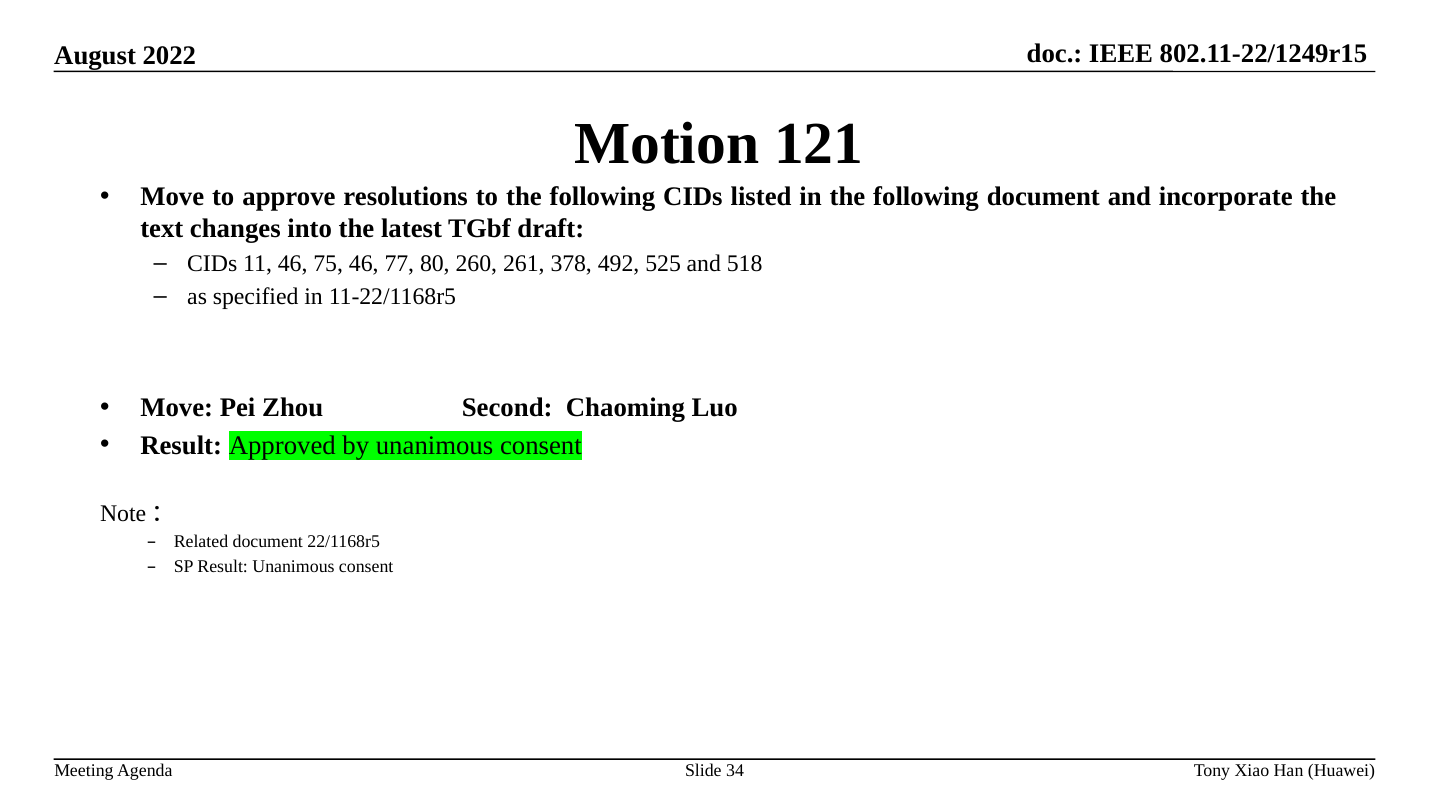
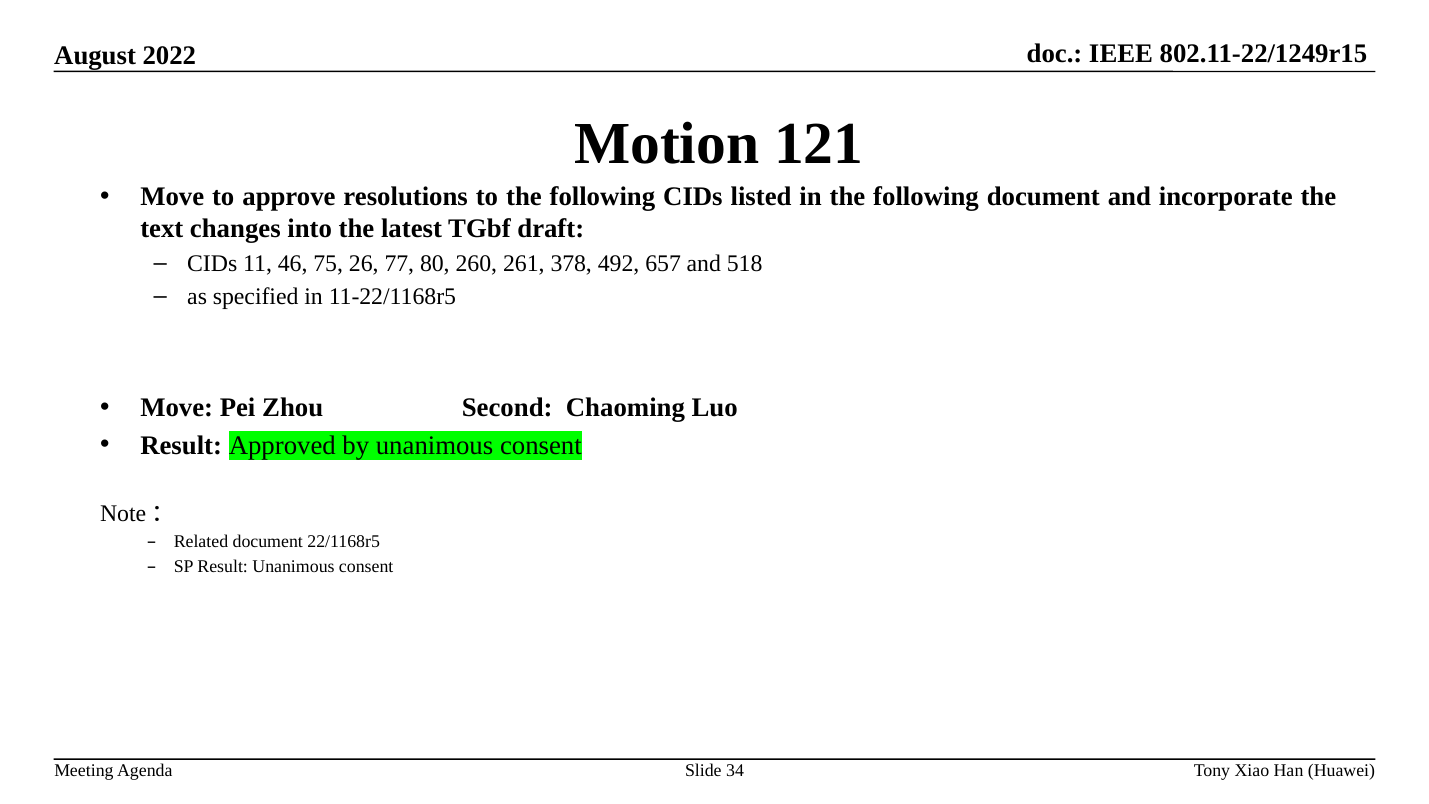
75 46: 46 -> 26 (364, 264)
525: 525 -> 657 (663, 264)
